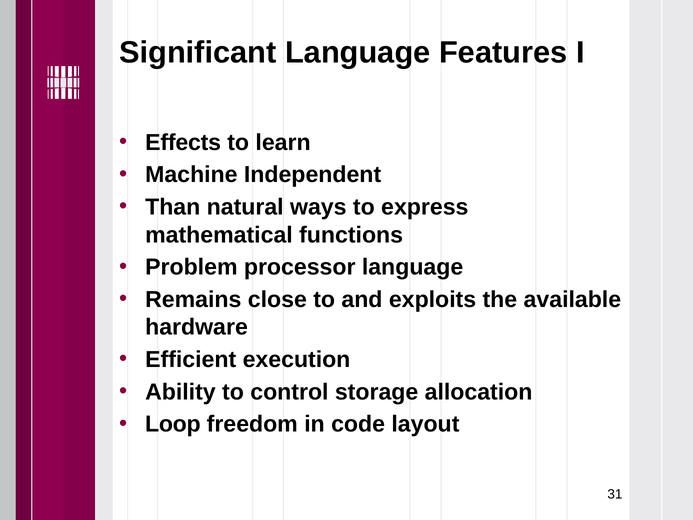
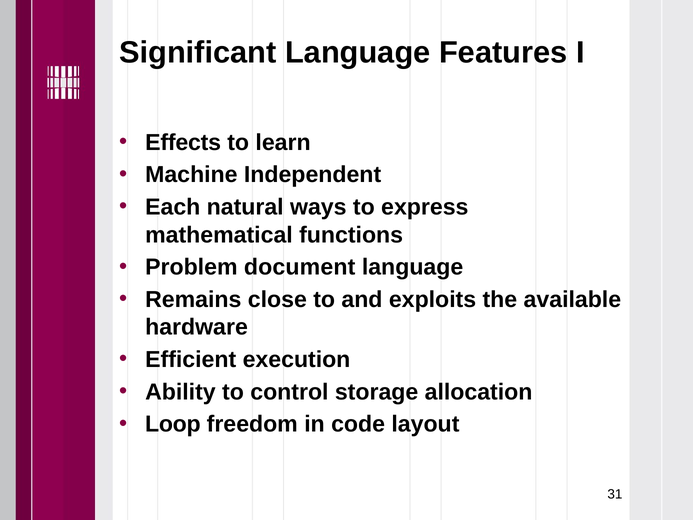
Than: Than -> Each (173, 207)
processor: processor -> document (300, 267)
